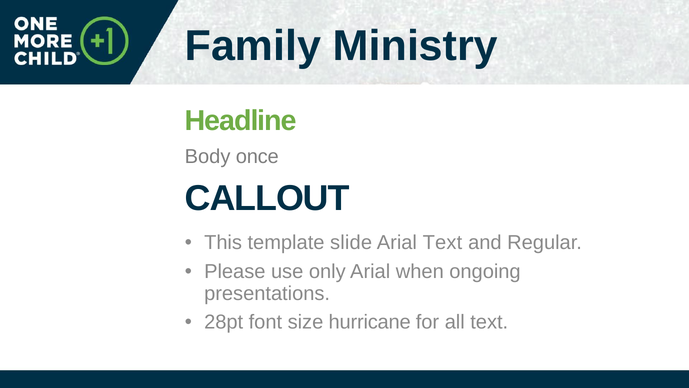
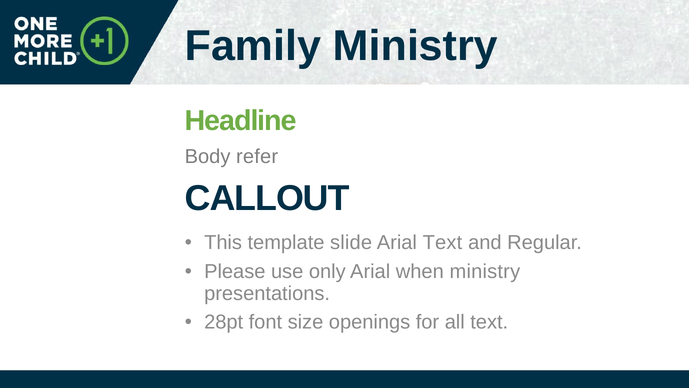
once: once -> refer (257, 156)
when ongoing: ongoing -> ministry (485, 271)
hurricane: hurricane -> openings (370, 322)
